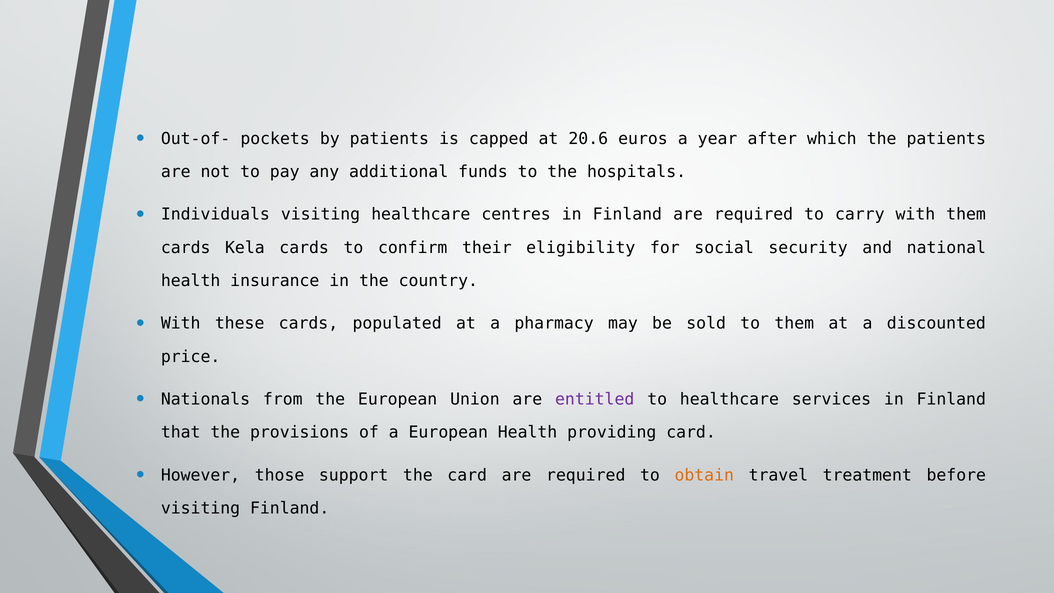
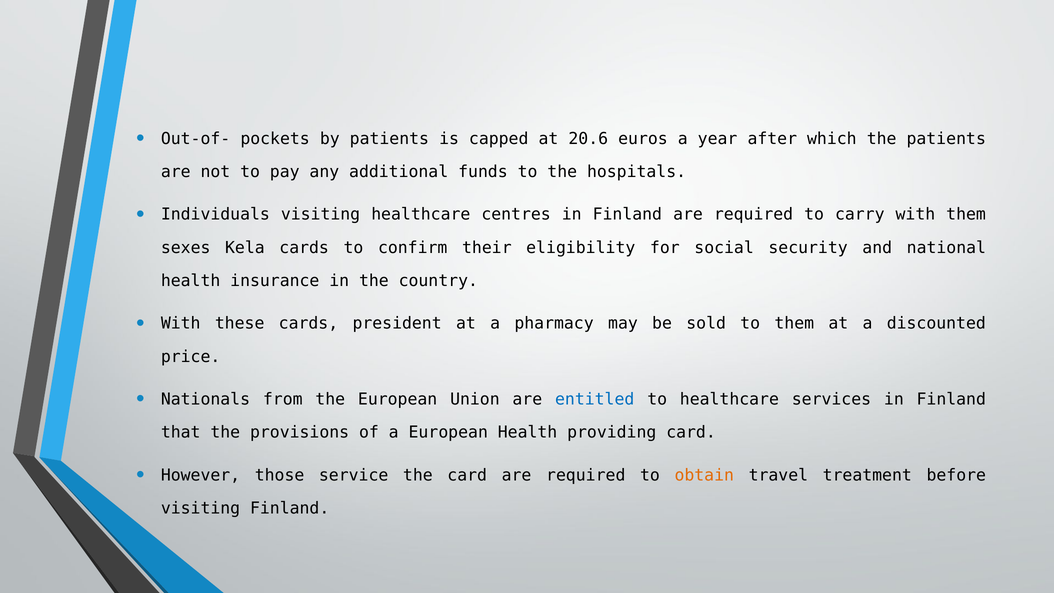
cards: cards -> sexes (186, 248)
populated: populated -> president (397, 323)
entitled colour: purple -> blue (595, 399)
support: support -> service (354, 475)
